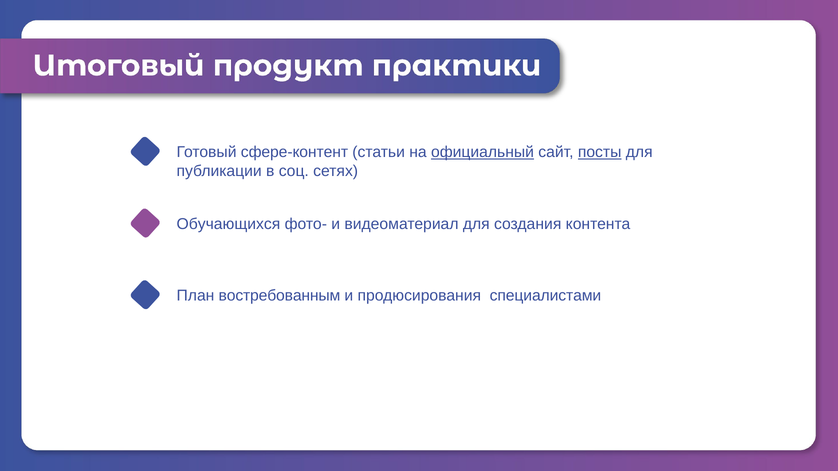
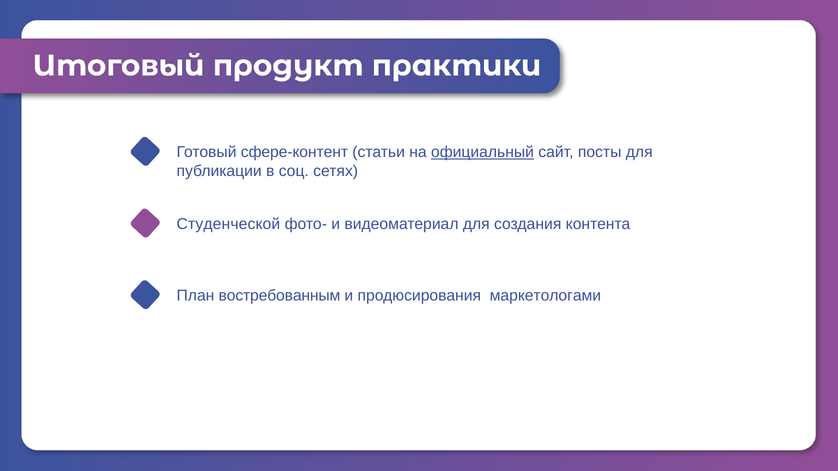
посты underline: present -> none (600, 152)
Обучающихся: Обучающихся -> Студенческой (228, 224)
специалистами: специалистами -> маркетологами (545, 296)
